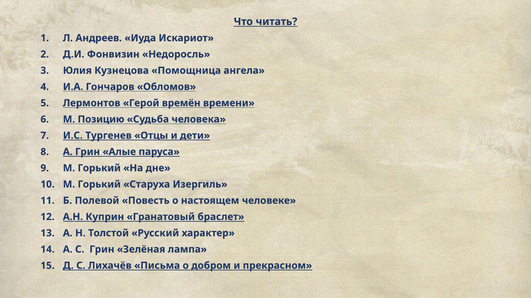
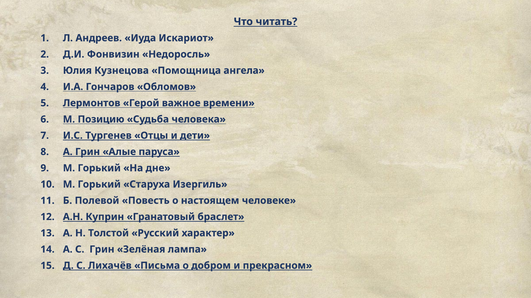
времён: времён -> важное (181, 103)
